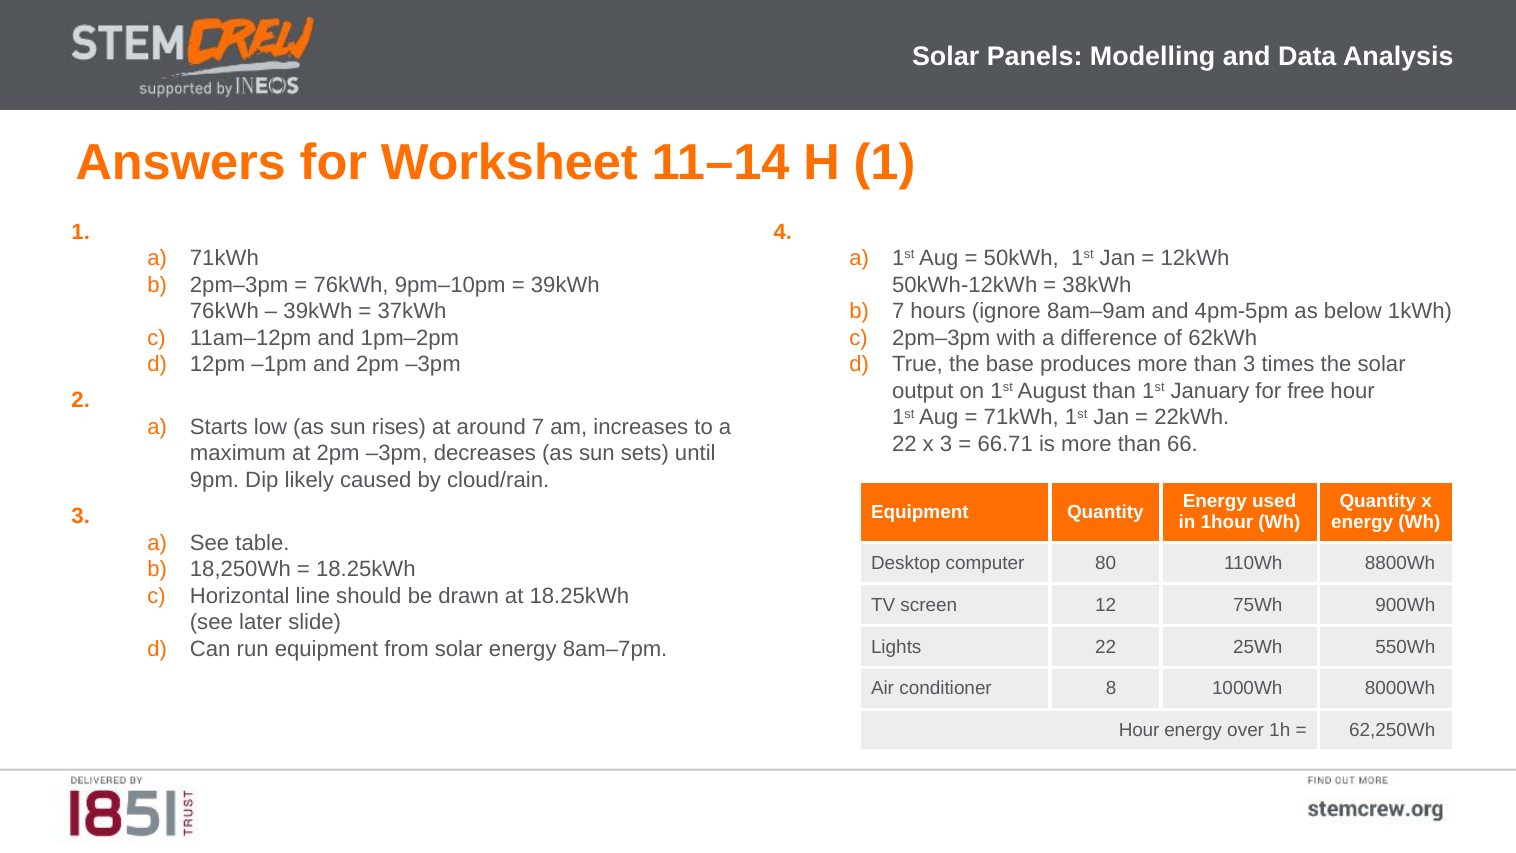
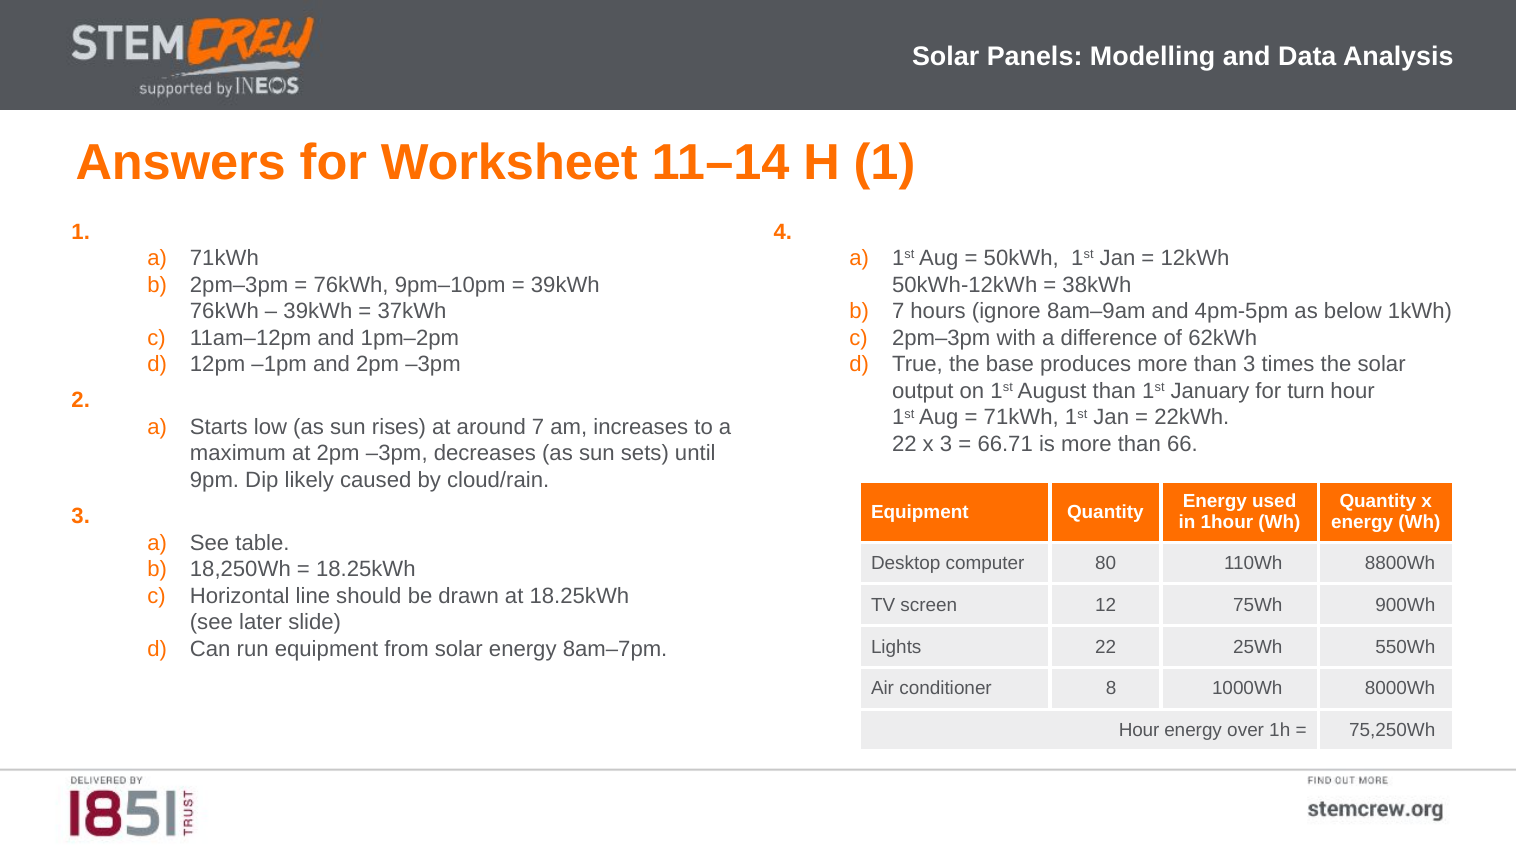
free: free -> turn (1306, 391)
62,250Wh: 62,250Wh -> 75,250Wh (1392, 730)
